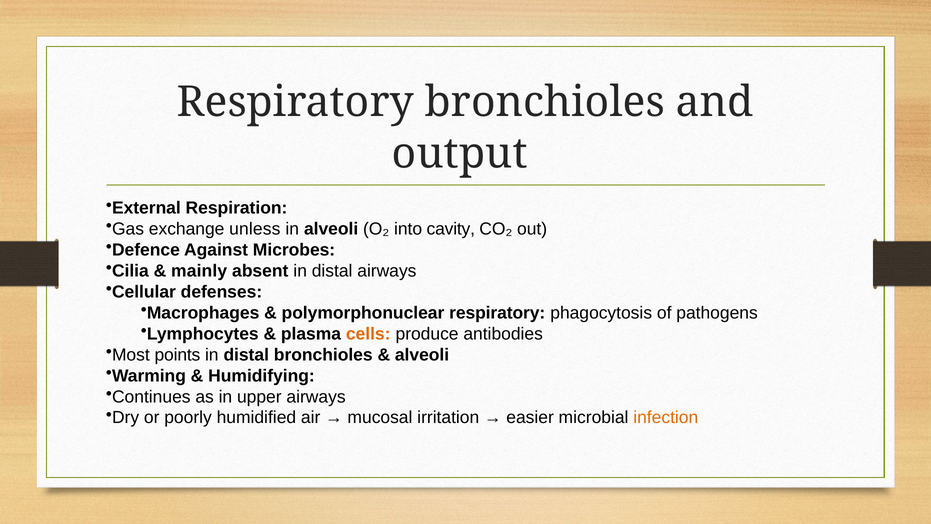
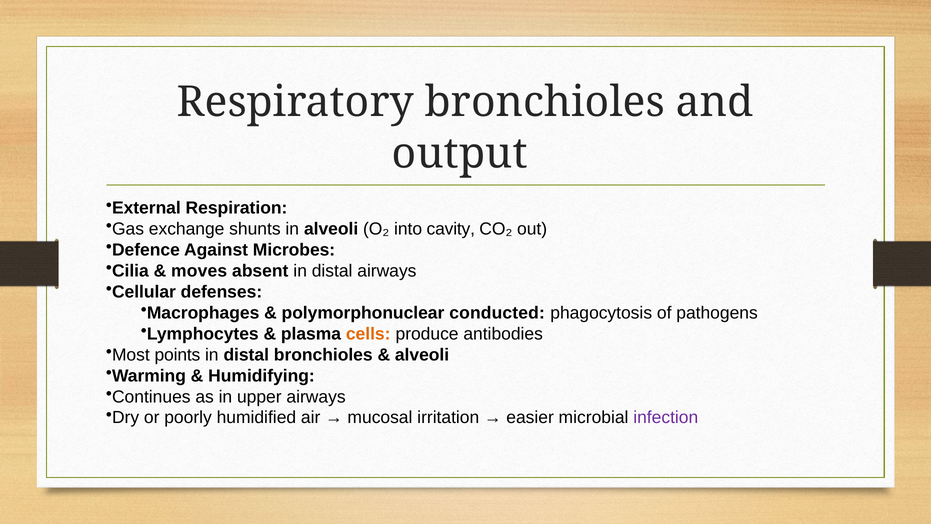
unless: unless -> shunts (255, 229)
mainly: mainly -> moves (199, 271)
polymorphonuclear respiratory: respiratory -> conducted (497, 313)
infection colour: orange -> purple (666, 417)
